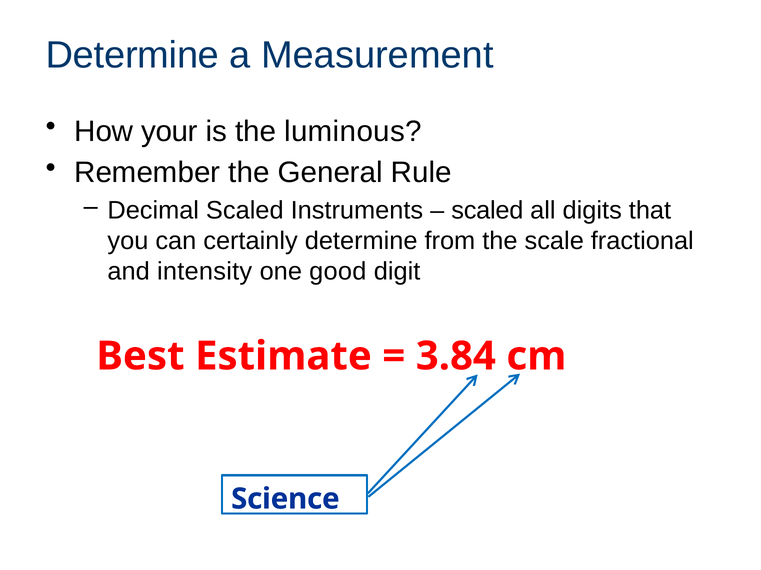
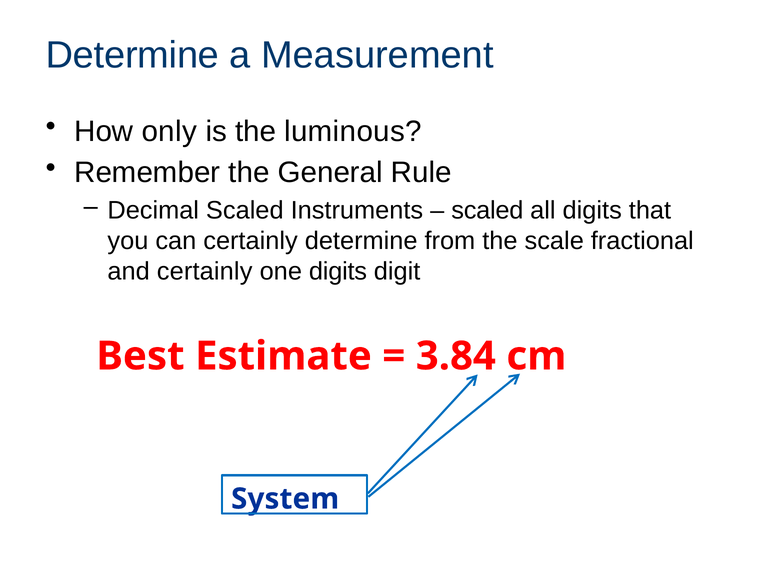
your: your -> only (169, 131)
and intensity: intensity -> certainly (205, 272)
one good: good -> digits (338, 272)
Science: Science -> System (285, 500)
